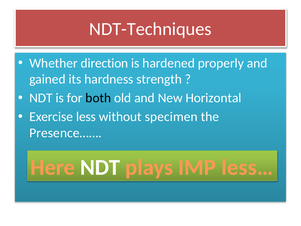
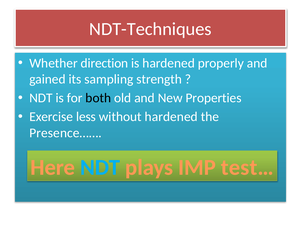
hardness: hardness -> sampling (109, 79)
Horizontal: Horizontal -> Properties (214, 98)
without specimen: specimen -> hardened (171, 117)
NDT colour: white -> light blue (100, 167)
less…: less… -> test… (247, 167)
